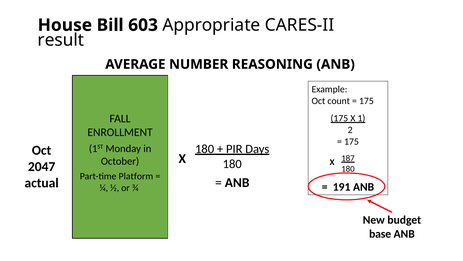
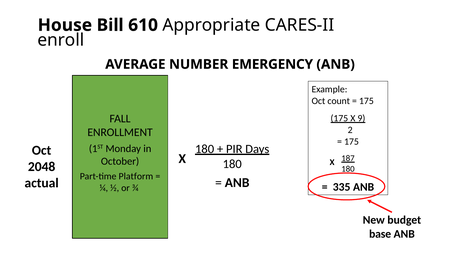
603: 603 -> 610 (143, 25)
result: result -> enroll (61, 40)
REASONING: REASONING -> EMERGENCY (272, 64)
1: 1 -> 9 (361, 118)
2047: 2047 -> 2048 (42, 166)
191: 191 -> 335 (342, 187)
